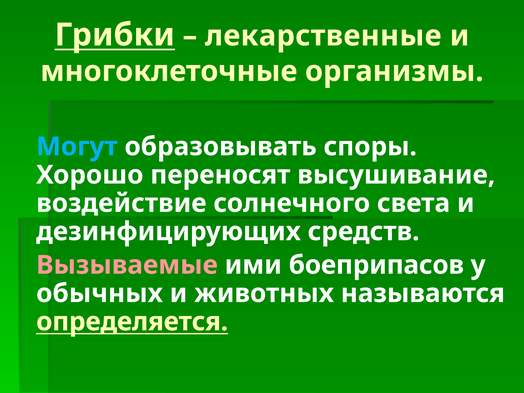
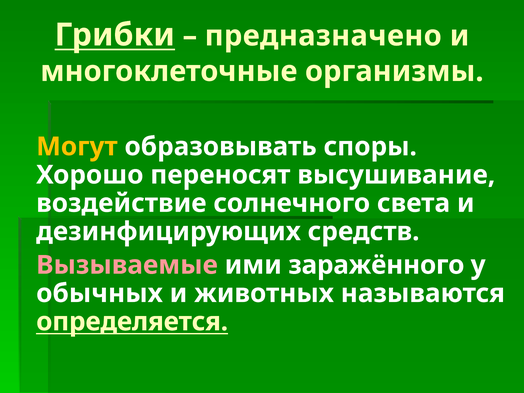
лекарственные: лекарственные -> предназначено (323, 36)
Могут colour: light blue -> yellow (77, 147)
боеприпасов: боеприпасов -> заражённого (376, 265)
